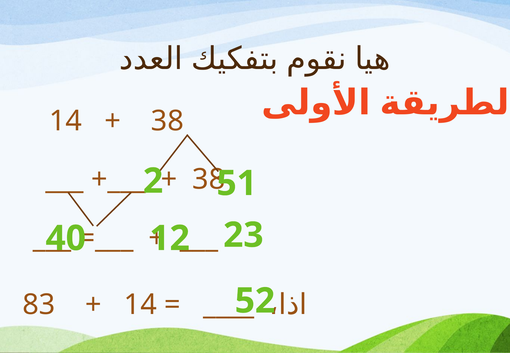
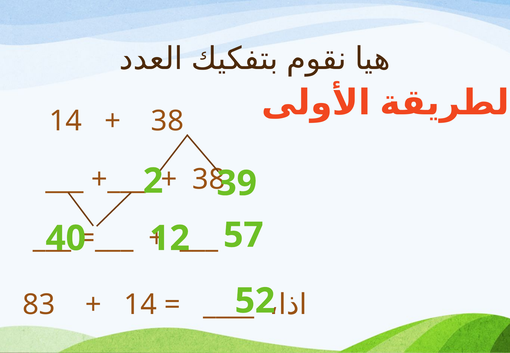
51: 51 -> 39 (237, 183)
23: 23 -> 57 (243, 235)
